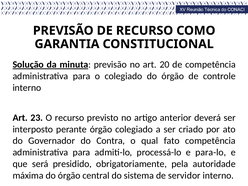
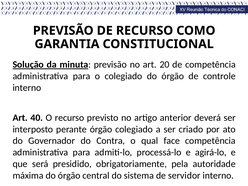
23: 23 -> 40 (37, 118)
fato: fato -> face (172, 141)
para-lo: para-lo -> agirá-lo (211, 152)
